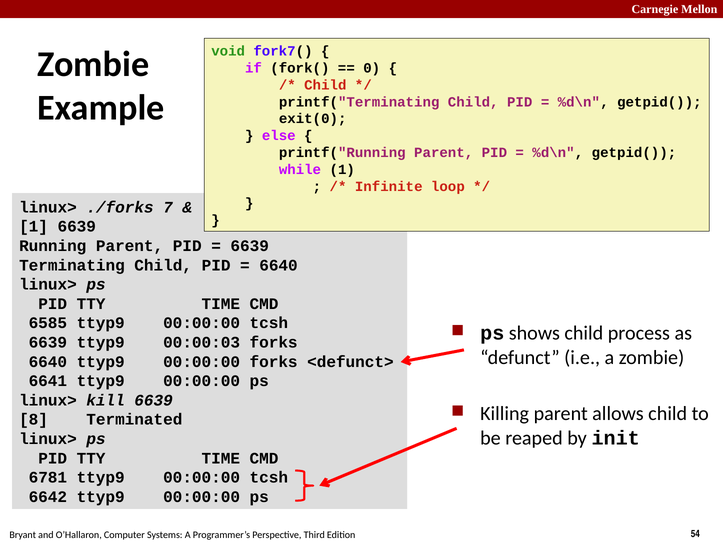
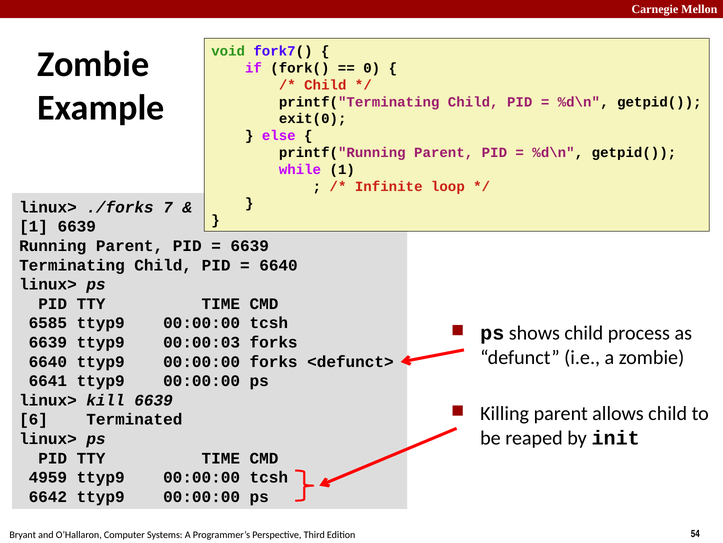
8: 8 -> 6 (34, 419)
6781: 6781 -> 4959 (48, 477)
